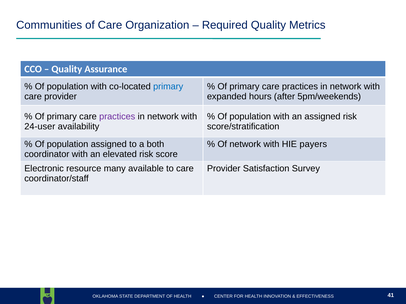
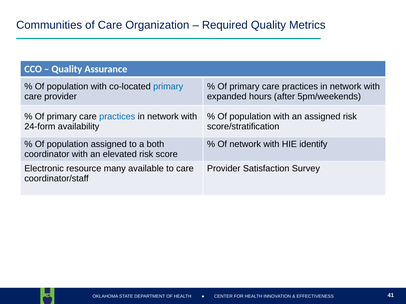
practices colour: purple -> blue (117, 117)
24-user: 24-user -> 24-form (40, 127)
payers: payers -> identify (313, 145)
